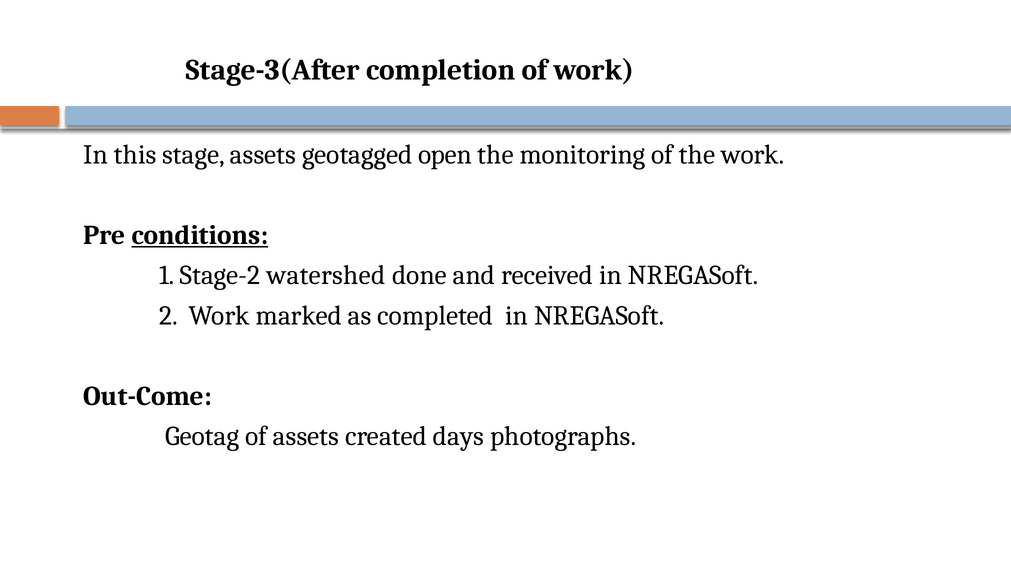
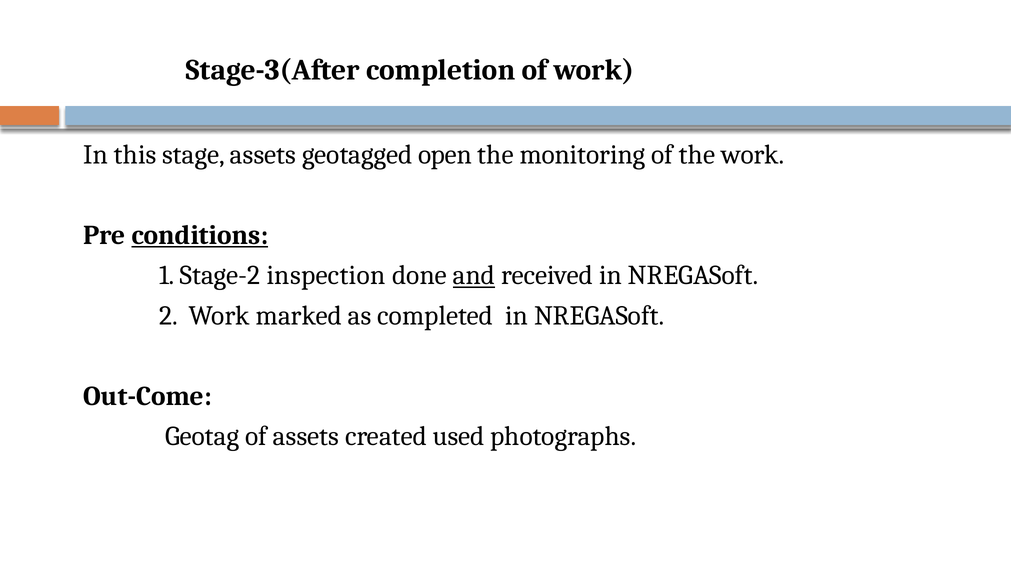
watershed: watershed -> inspection (326, 276)
and underline: none -> present (474, 276)
days: days -> used (459, 437)
